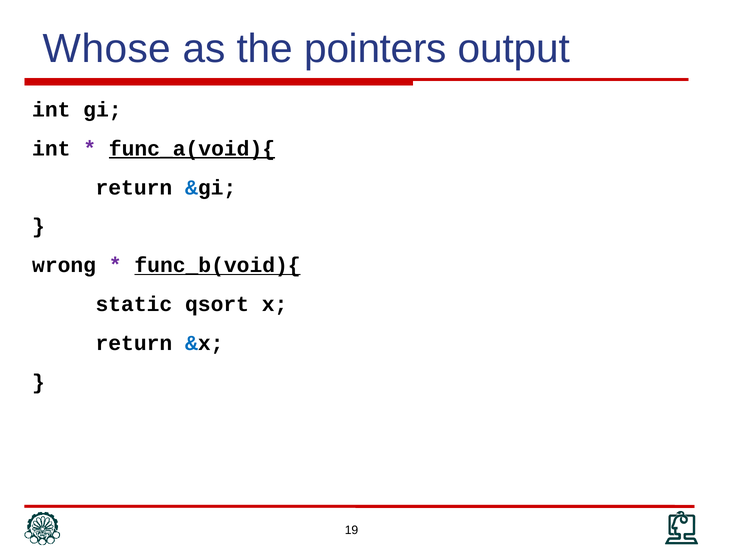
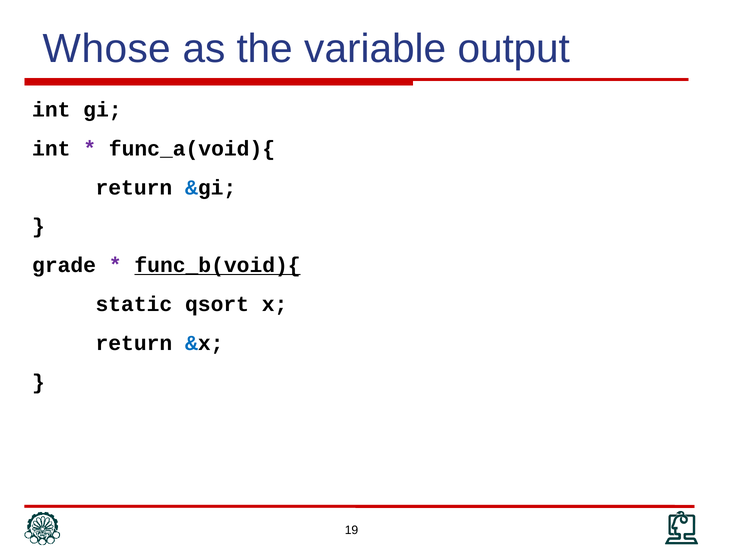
pointers: pointers -> variable (375, 49)
func_a(void){ underline: present -> none (192, 148)
wrong: wrong -> grade (64, 265)
